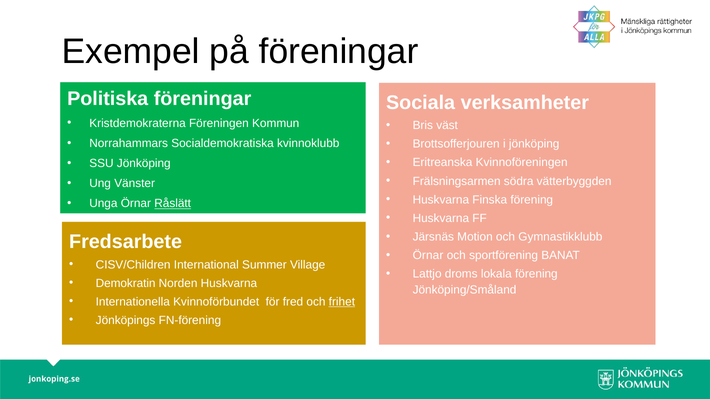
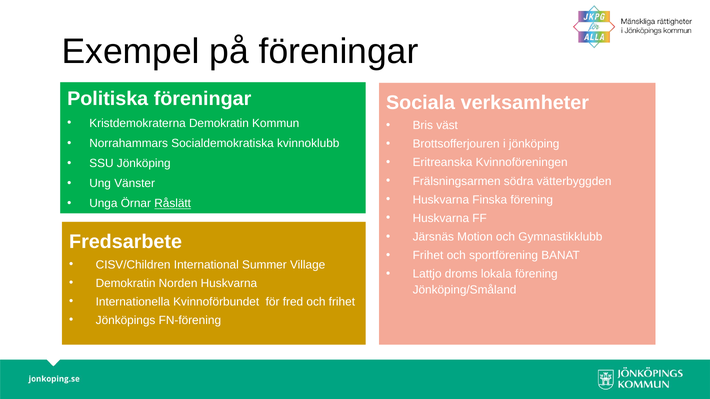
Kristdemokraterna Föreningen: Föreningen -> Demokratin (219, 123)
Örnar: Örnar -> Frihet (428, 256)
frihet underline: present -> none (342, 302)
